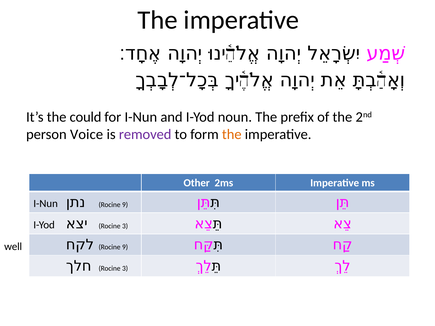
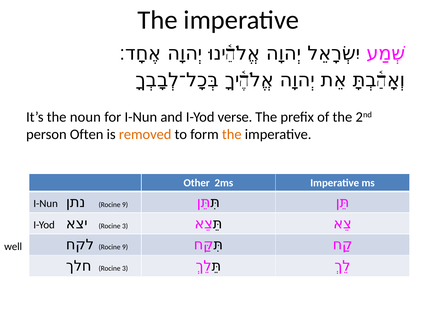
could: could -> noun (85, 117)
noun: noun -> verse (235, 117)
Voice: Voice -> Often (87, 134)
removed colour: purple -> orange (145, 134)
